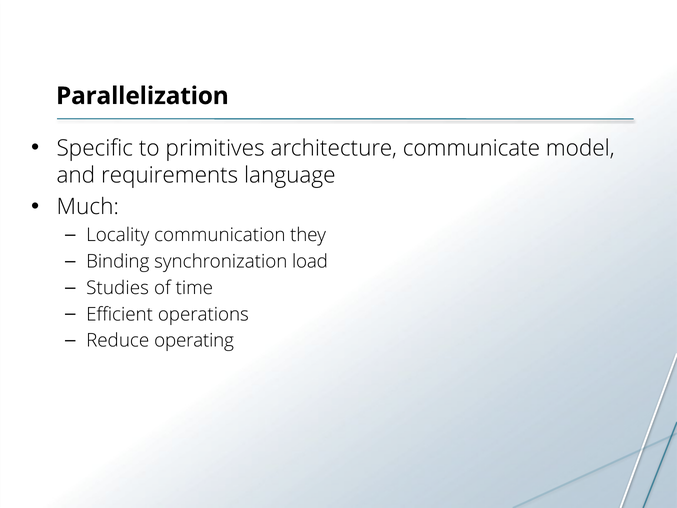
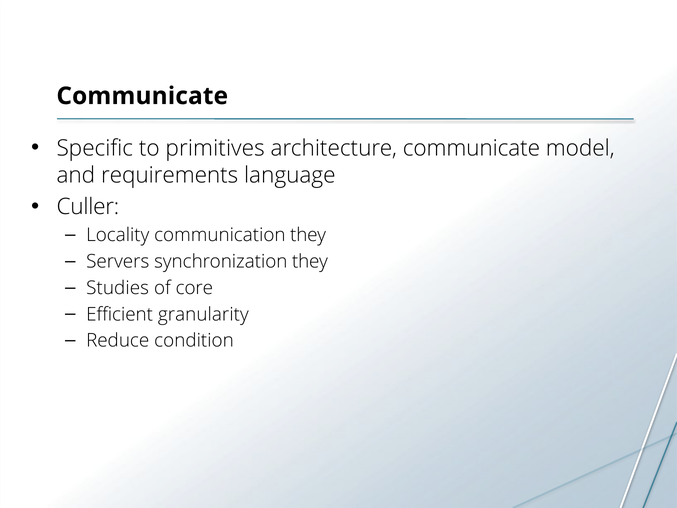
Parallelization: Parallelization -> Communicate (142, 96)
Much: Much -> Culler (88, 207)
Binding: Binding -> Servers (118, 261)
synchronization load: load -> they (310, 261)
time: time -> core (194, 288)
operations: operations -> granularity (203, 314)
operating: operating -> condition (194, 340)
